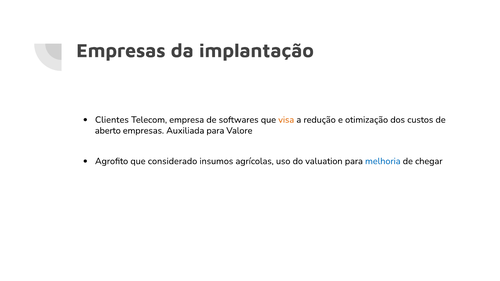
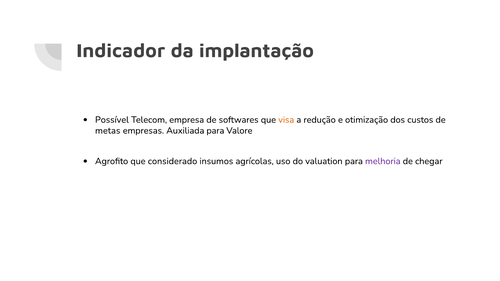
Empresas: Empresas -> Indicador (121, 51)
Clientes: Clientes -> Possível (112, 120)
aberto: aberto -> metas (108, 131)
melhoria colour: blue -> purple (383, 161)
